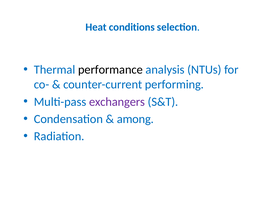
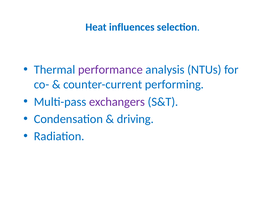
conditions: conditions -> influences (132, 27)
performance colour: black -> purple (110, 70)
among: among -> driving (135, 119)
